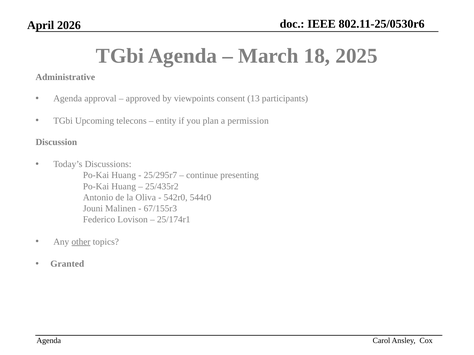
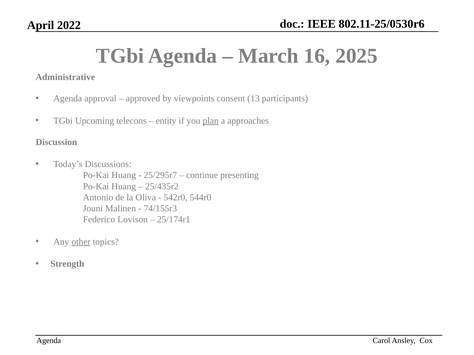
2026: 2026 -> 2022 (69, 25)
18: 18 -> 16 (317, 56)
plan underline: none -> present (211, 121)
permission: permission -> approaches (248, 121)
67/155r3: 67/155r3 -> 74/155r3 (160, 209)
Granted: Granted -> Strength (67, 264)
